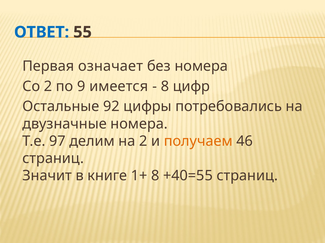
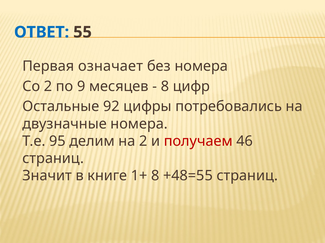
имеется: имеется -> месяцев (119, 87)
97: 97 -> 95 (57, 141)
получаем colour: orange -> red (198, 141)
+40=55: +40=55 -> +48=55 (188, 176)
